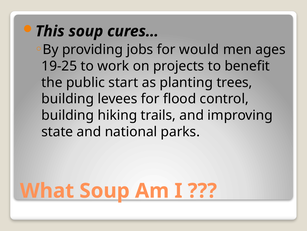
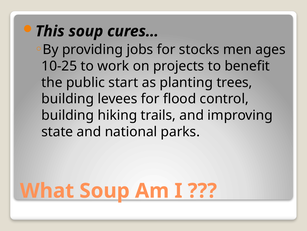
would: would -> stocks (199, 49)
19-25: 19-25 -> 10-25 (59, 66)
